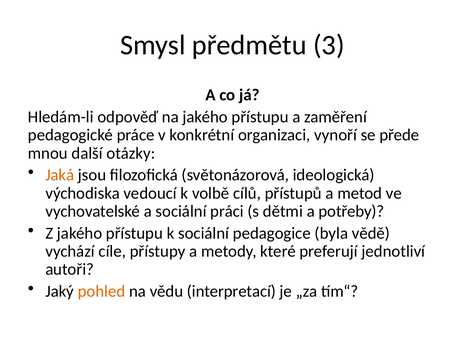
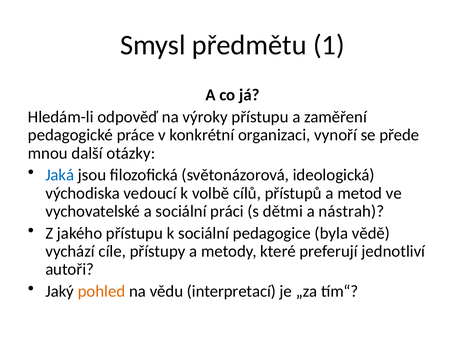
3: 3 -> 1 (329, 45)
na jakého: jakého -> výroky (205, 117)
Jaká colour: orange -> blue (60, 175)
potřeby: potřeby -> nástrah (351, 211)
